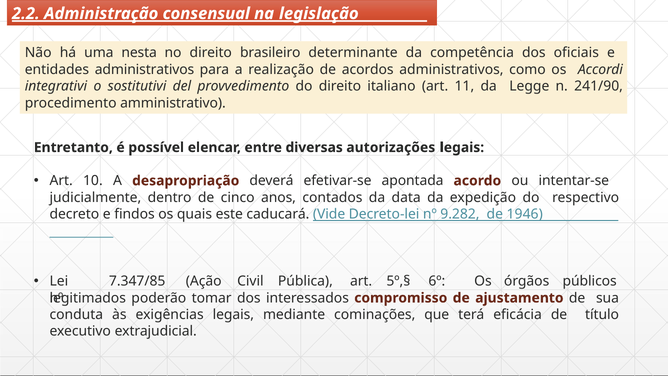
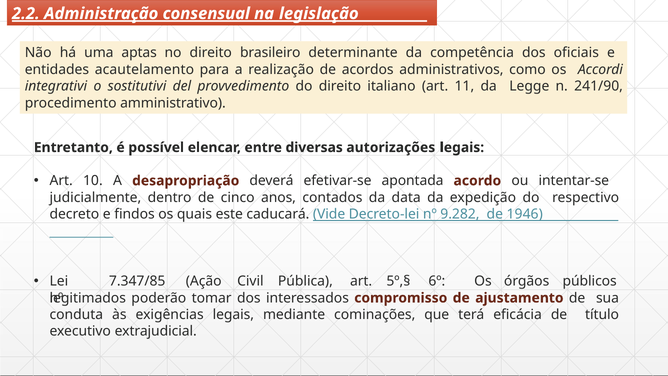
nesta: nesta -> aptas (139, 53)
entidades administrativos: administrativos -> acautelamento (144, 70)
